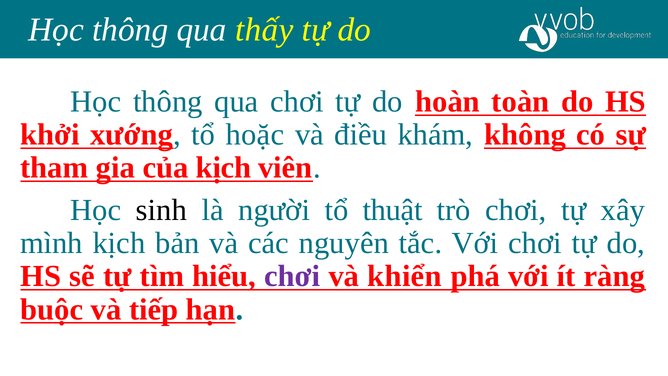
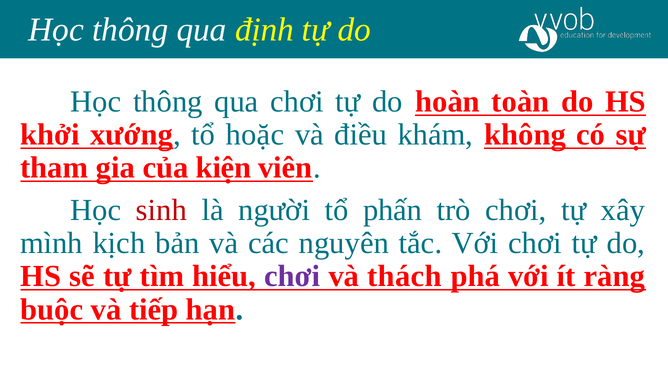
thấy: thấy -> định (264, 30)
của kịch: kịch -> kiện (223, 168)
sinh colour: black -> red (161, 210)
thuật: thuật -> phấn (393, 210)
khiển: khiển -> thách (405, 276)
